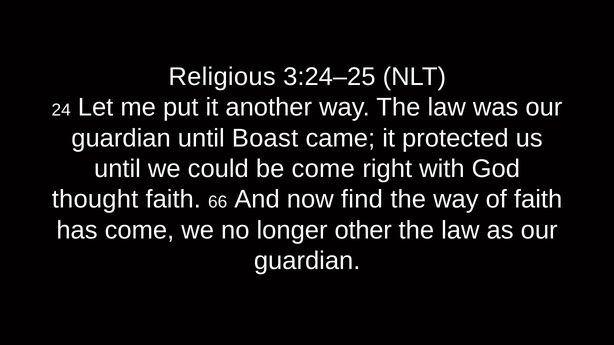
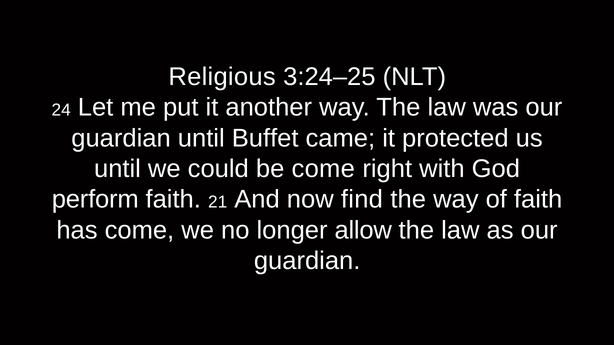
Boast: Boast -> Buffet (265, 138)
thought: thought -> perform (95, 200)
66: 66 -> 21 (218, 202)
other: other -> allow (363, 230)
